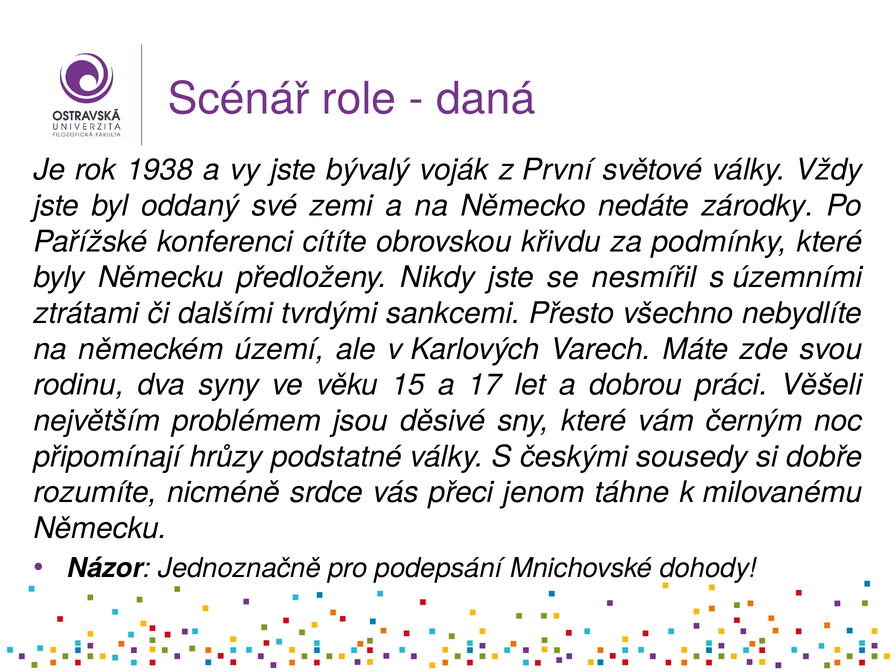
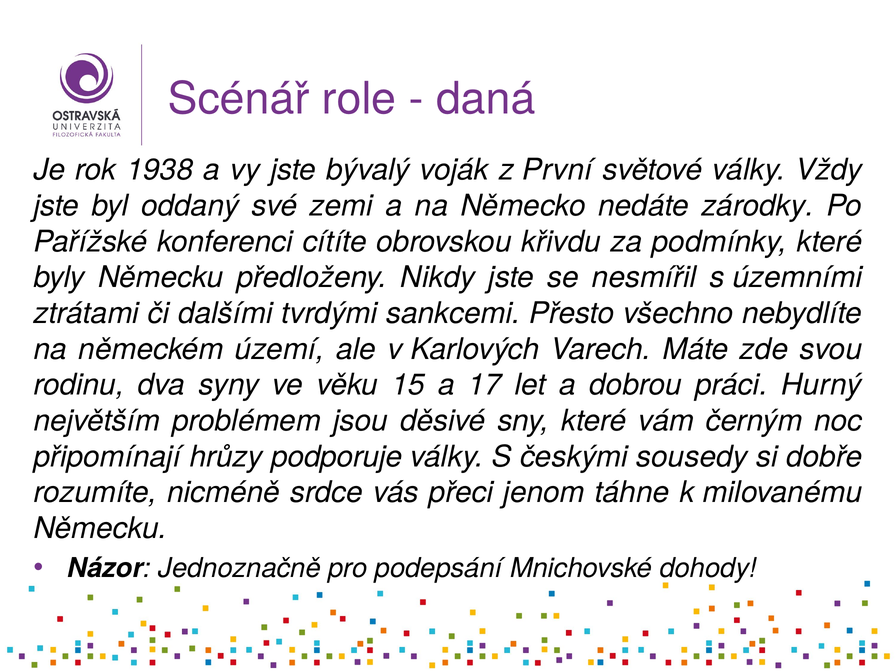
Věšeli: Věšeli -> Hurný (821, 385)
podstatné: podstatné -> podporuje (337, 457)
